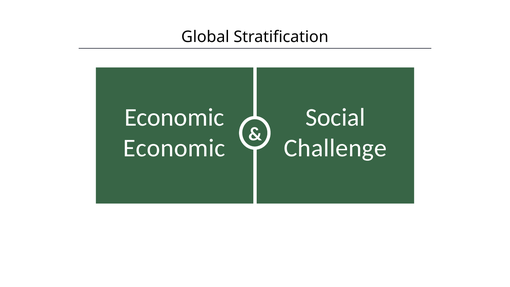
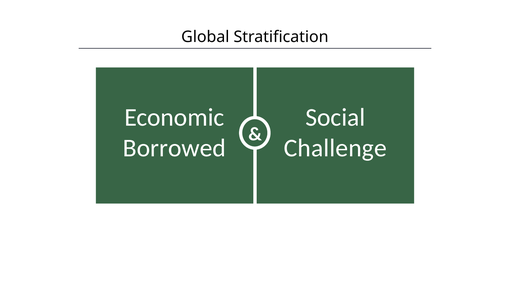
Economic: Economic -> Borrowed (174, 148)
